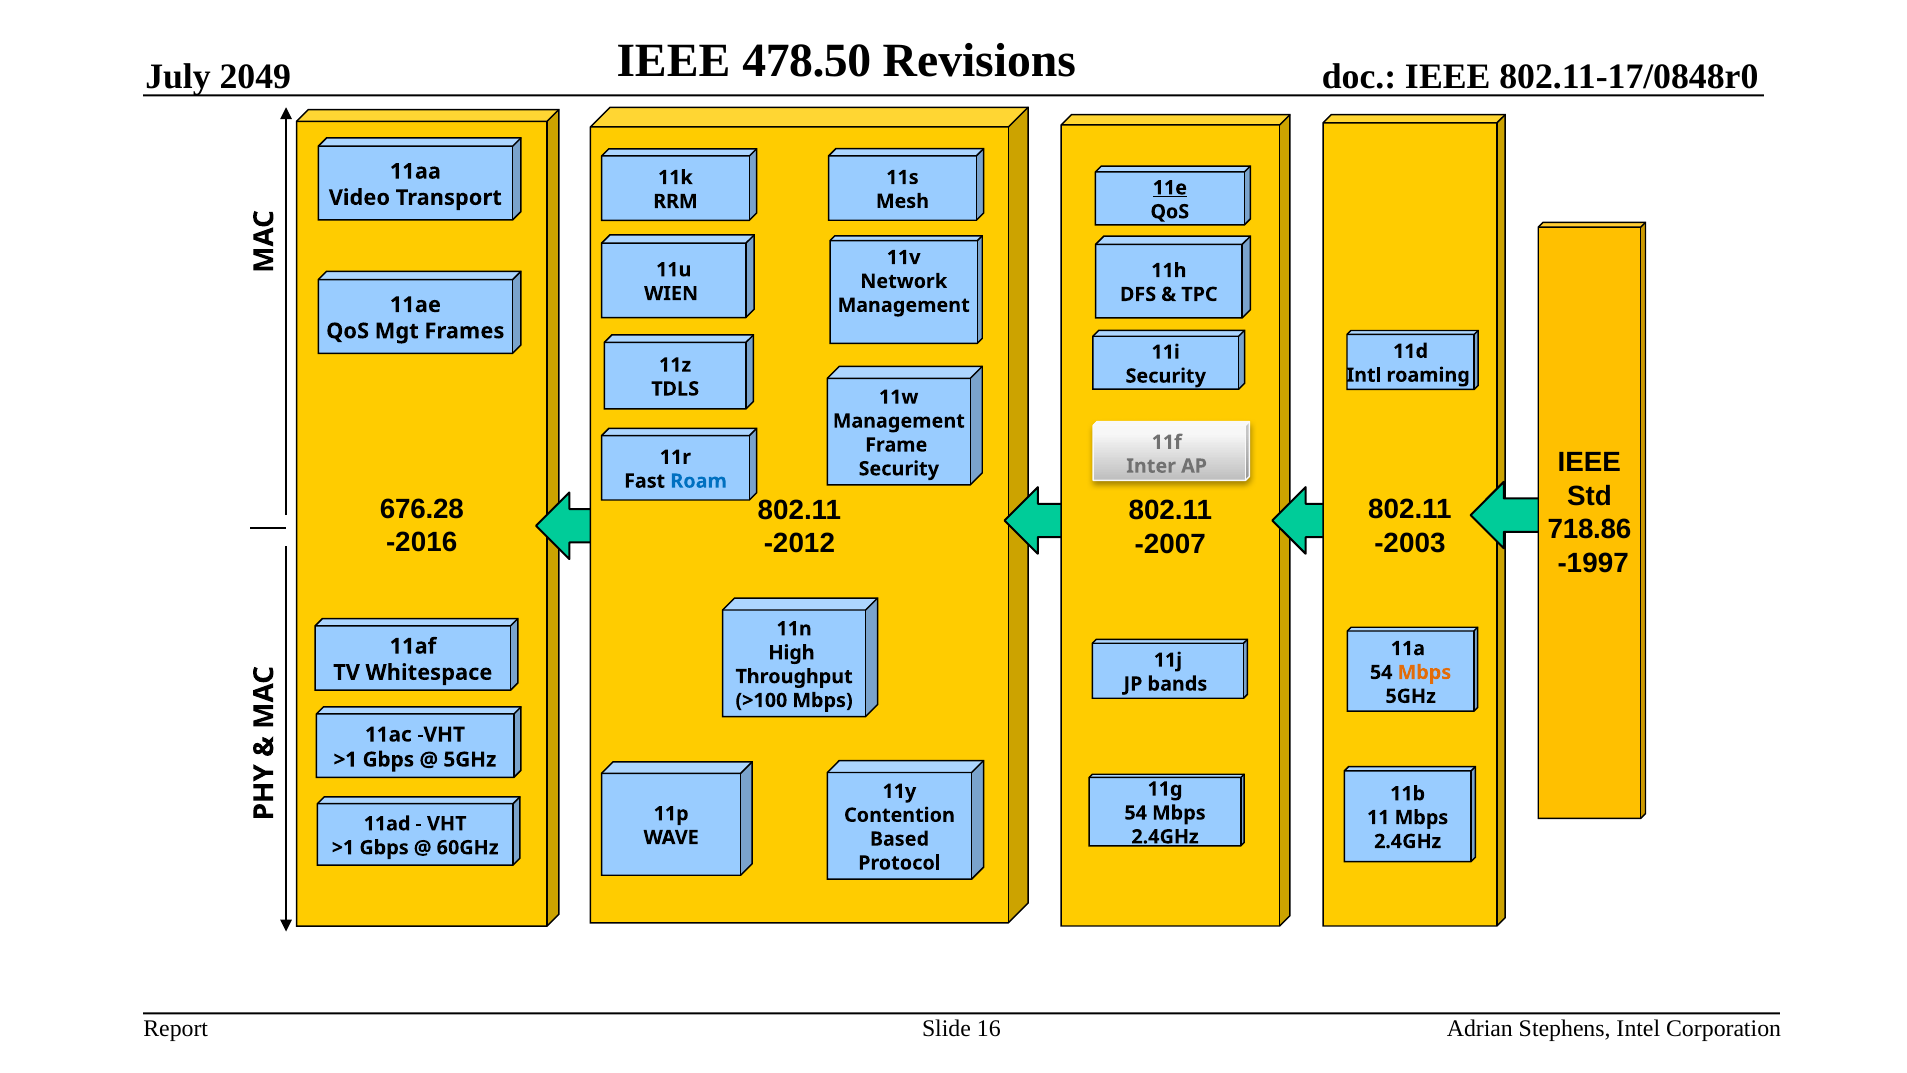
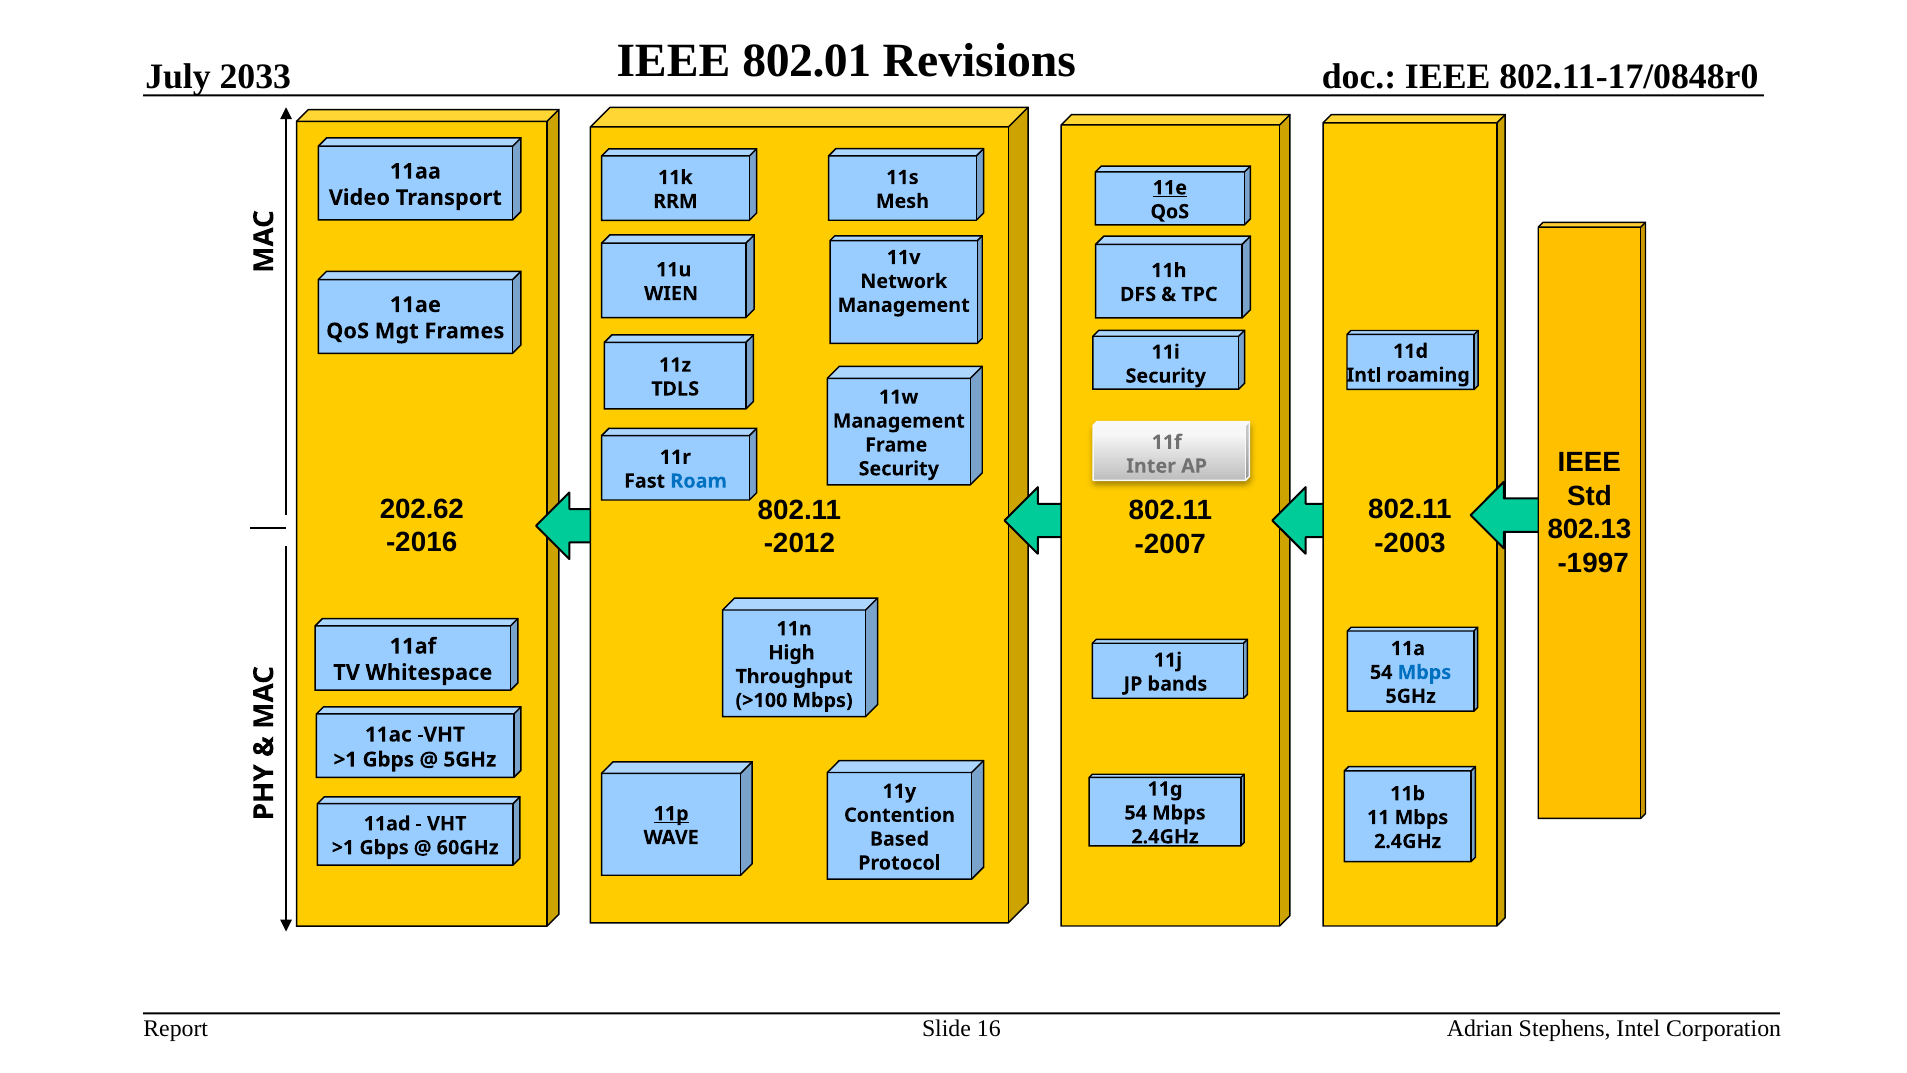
478.50: 478.50 -> 802.01 (807, 61)
2049: 2049 -> 2033 (255, 76)
676.28: 676.28 -> 202.62 (422, 509)
718.86: 718.86 -> 802.13 (1589, 529)
Mbps colour: orange -> blue (1424, 672)
11p underline: none -> present (671, 813)
